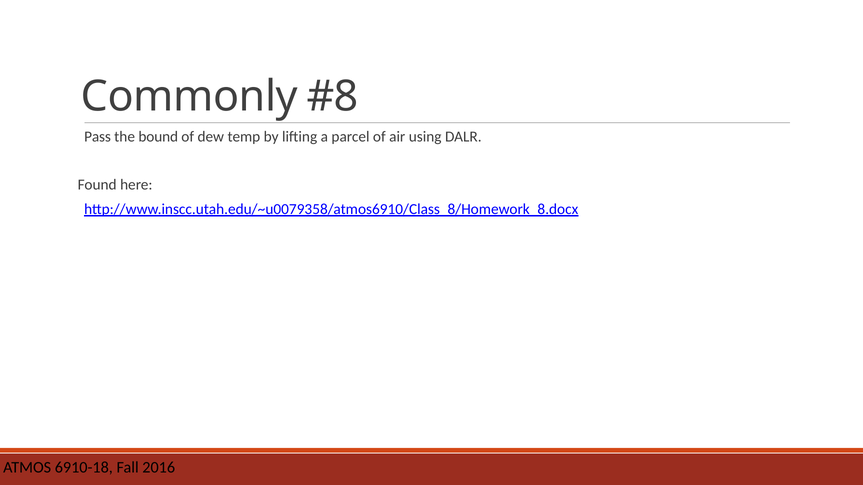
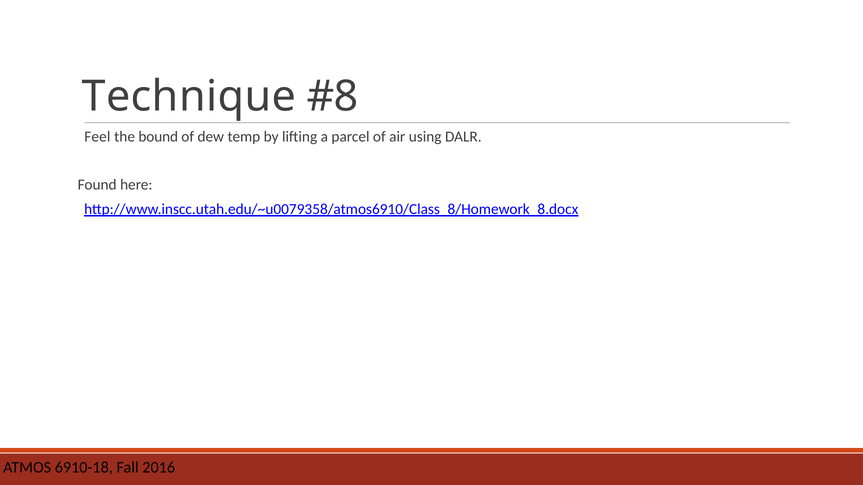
Commonly: Commonly -> Technique (189, 97)
Pass: Pass -> Feel (97, 137)
